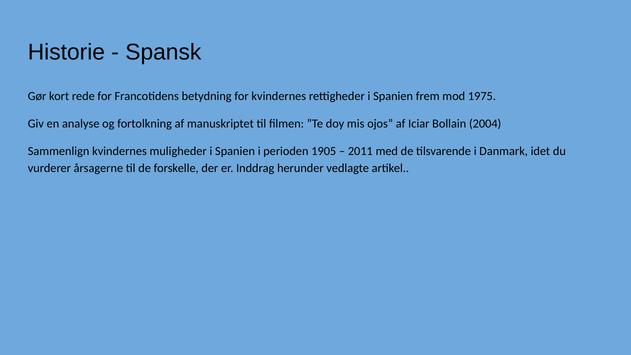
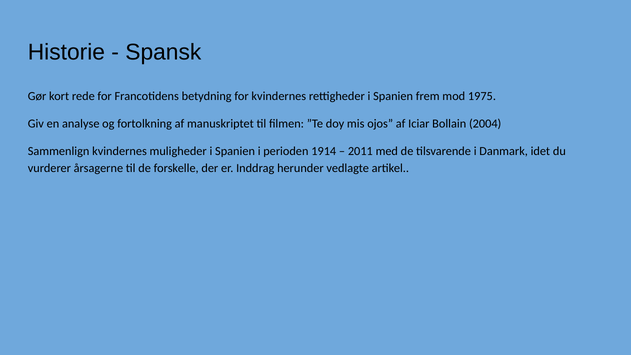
1905: 1905 -> 1914 (324, 151)
